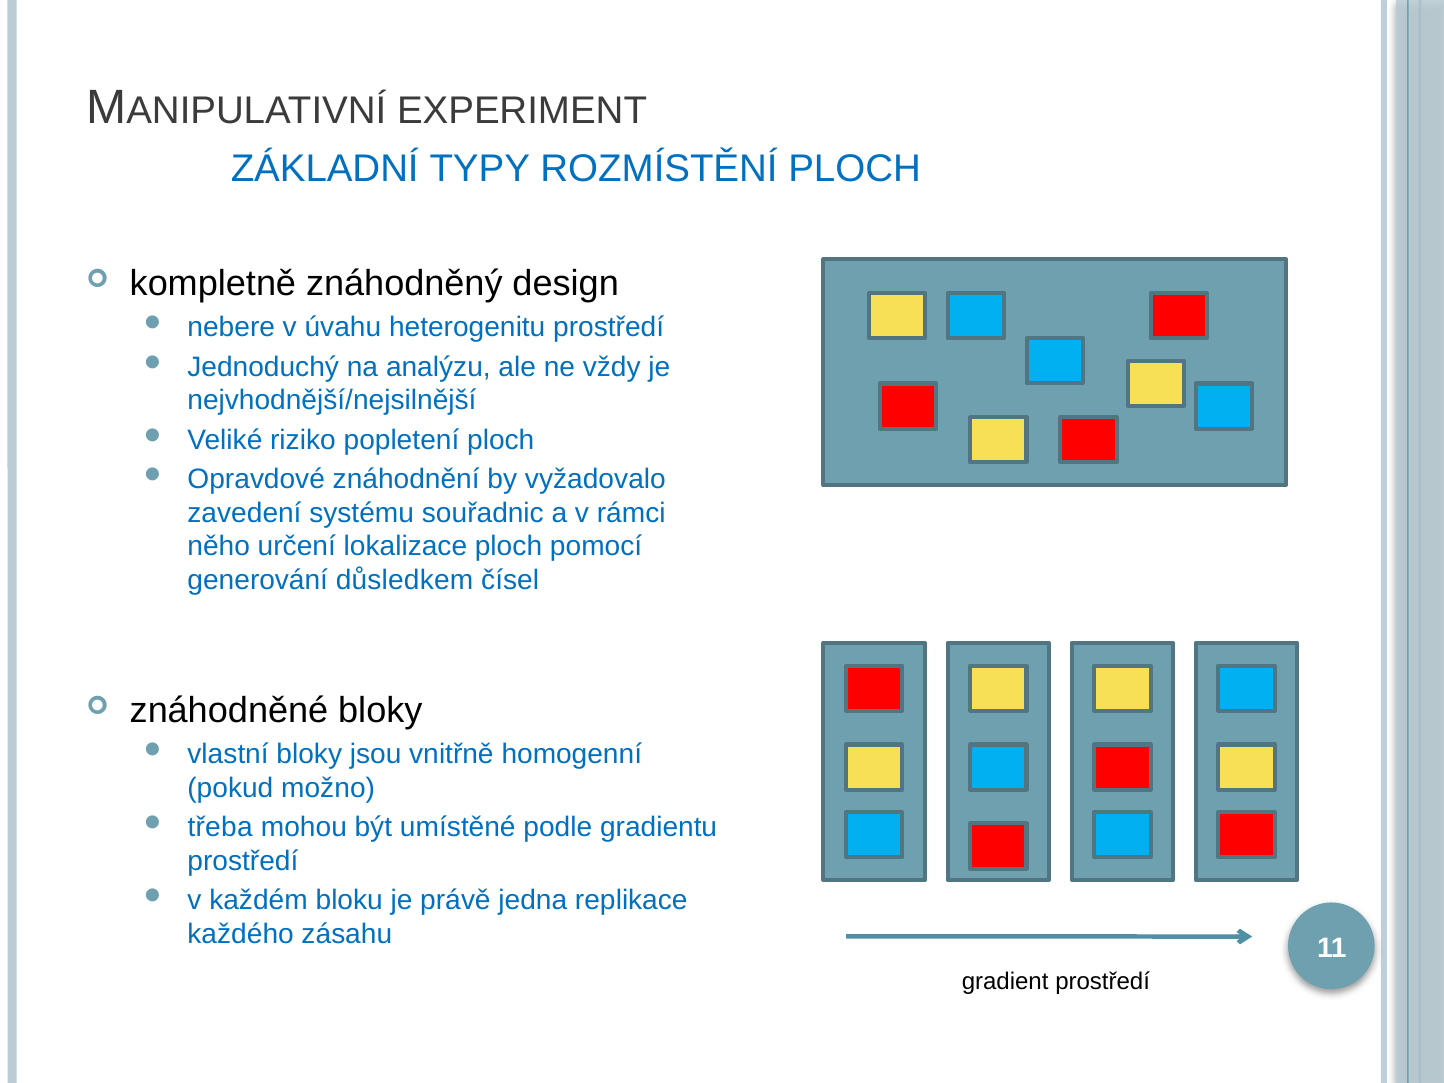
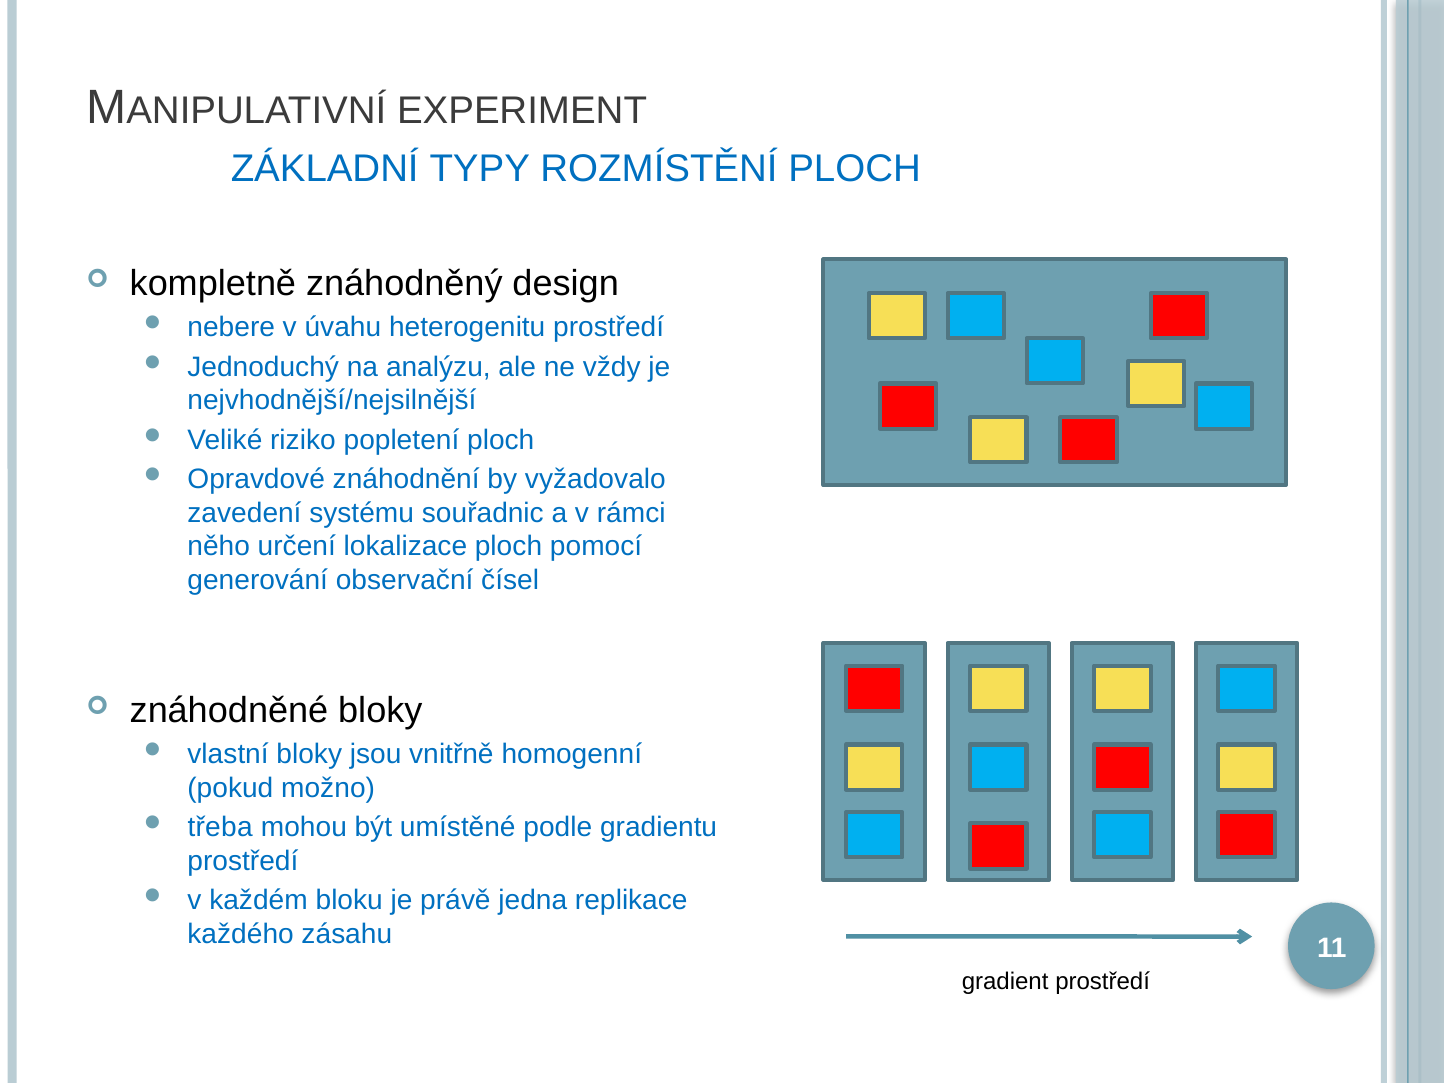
důsledkem: důsledkem -> observační (405, 580)
